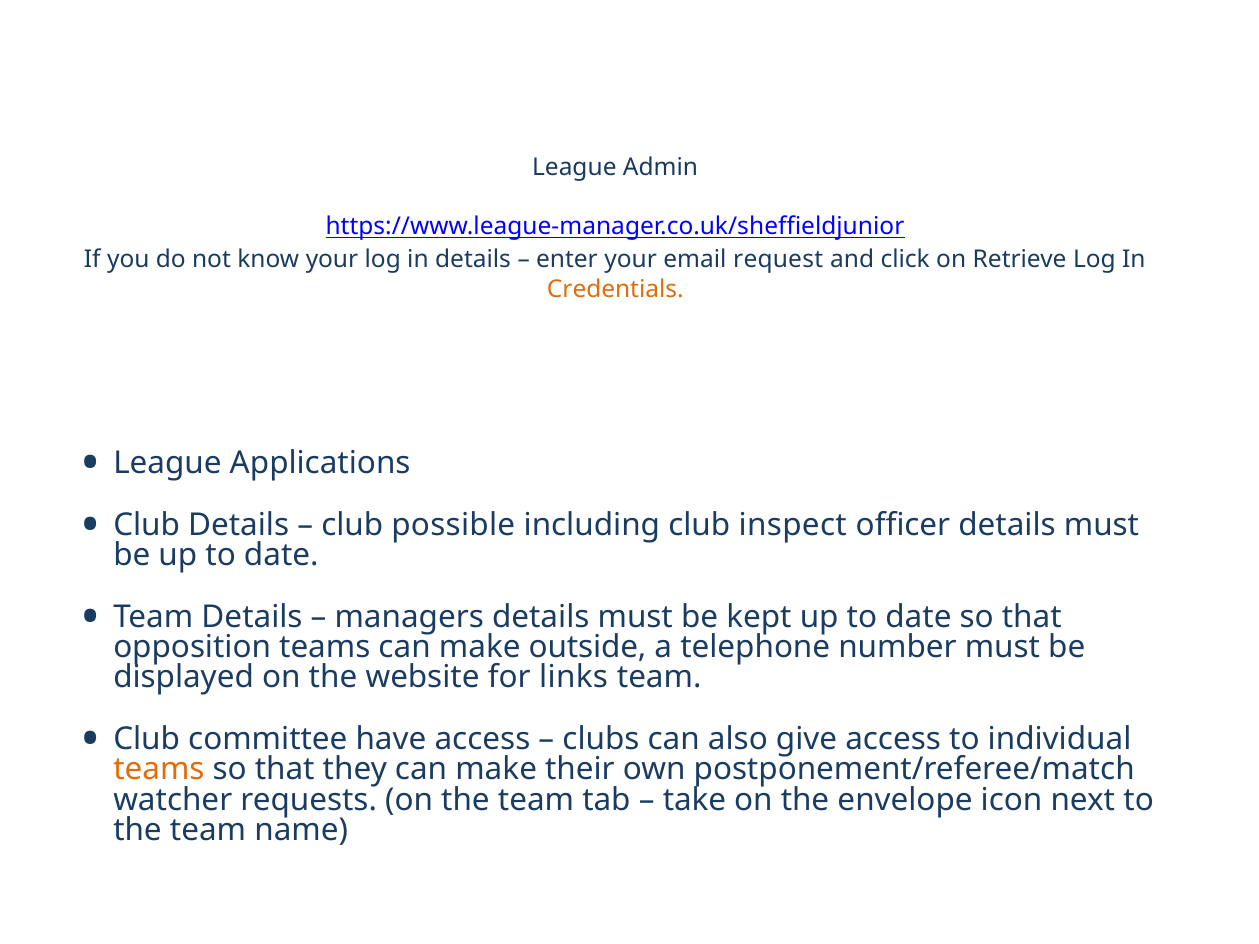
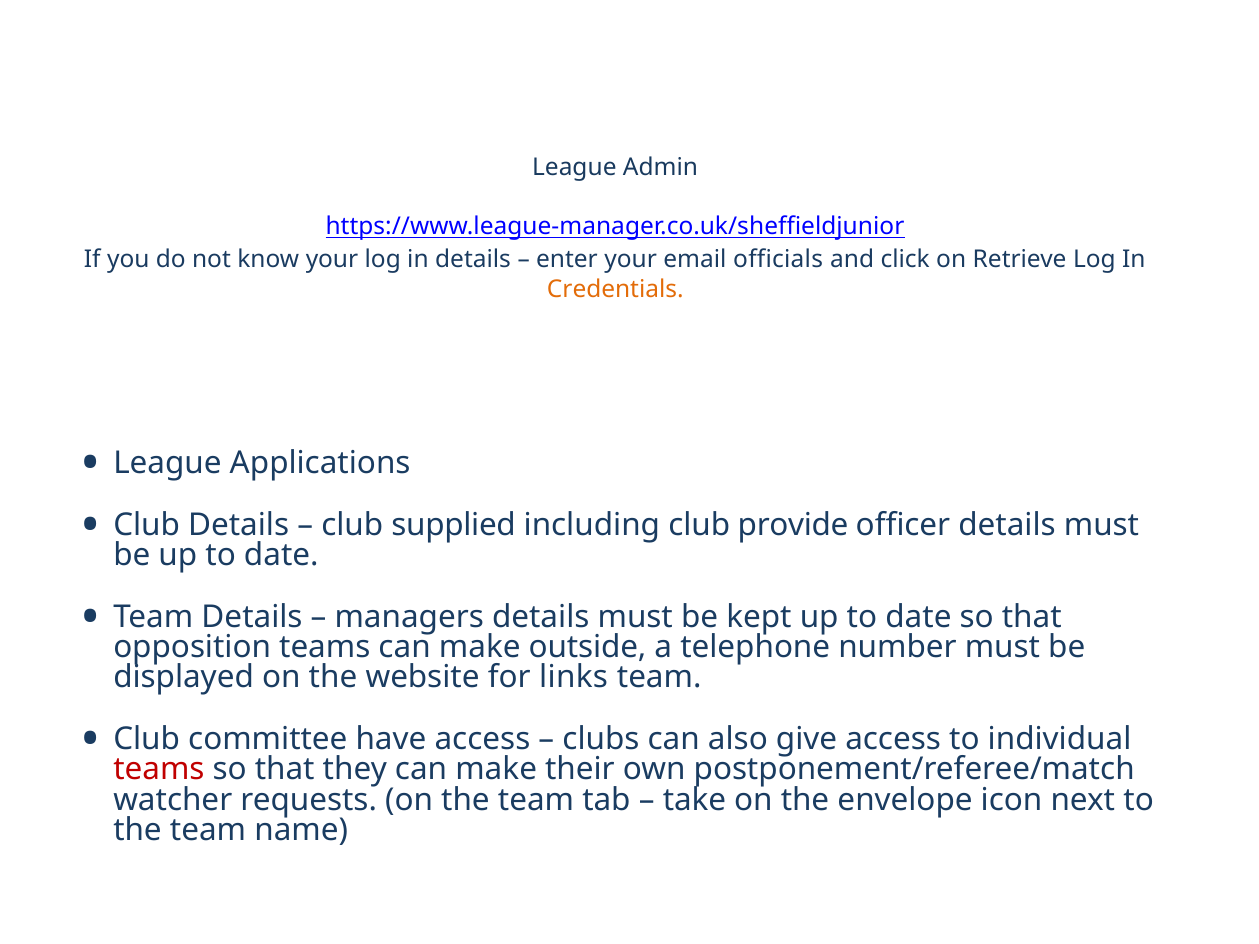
request: request -> officials (778, 260)
possible: possible -> supplied (454, 525)
inspect: inspect -> provide (793, 525)
teams colour: orange -> red (159, 770)
